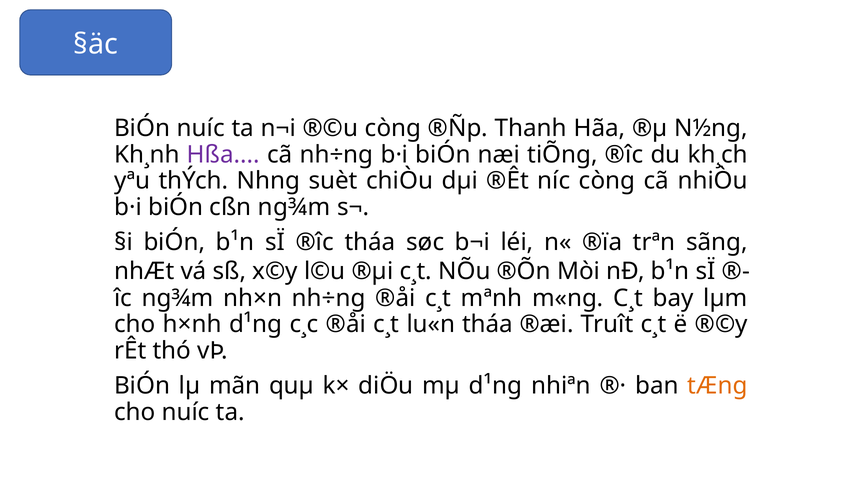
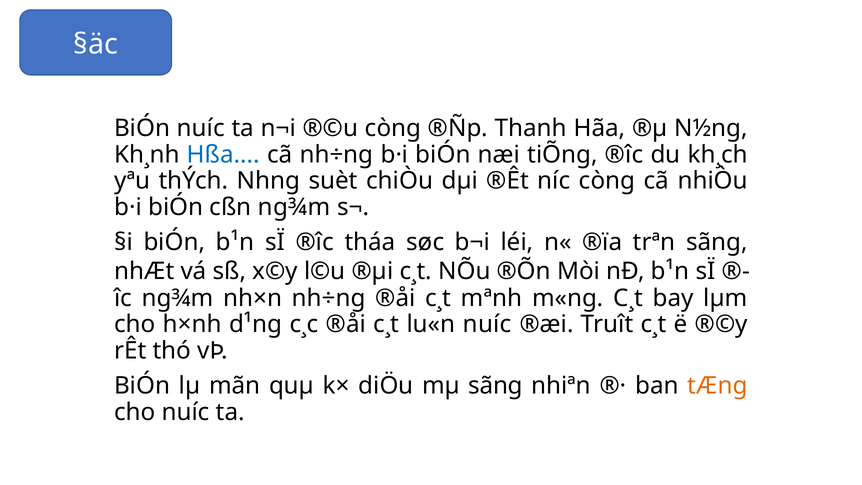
Hßa colour: purple -> blue (223, 155)
lu«n tháa: tháa -> nuíc (487, 324)
mµ d¹ng: d¹ng -> sãng (496, 386)
